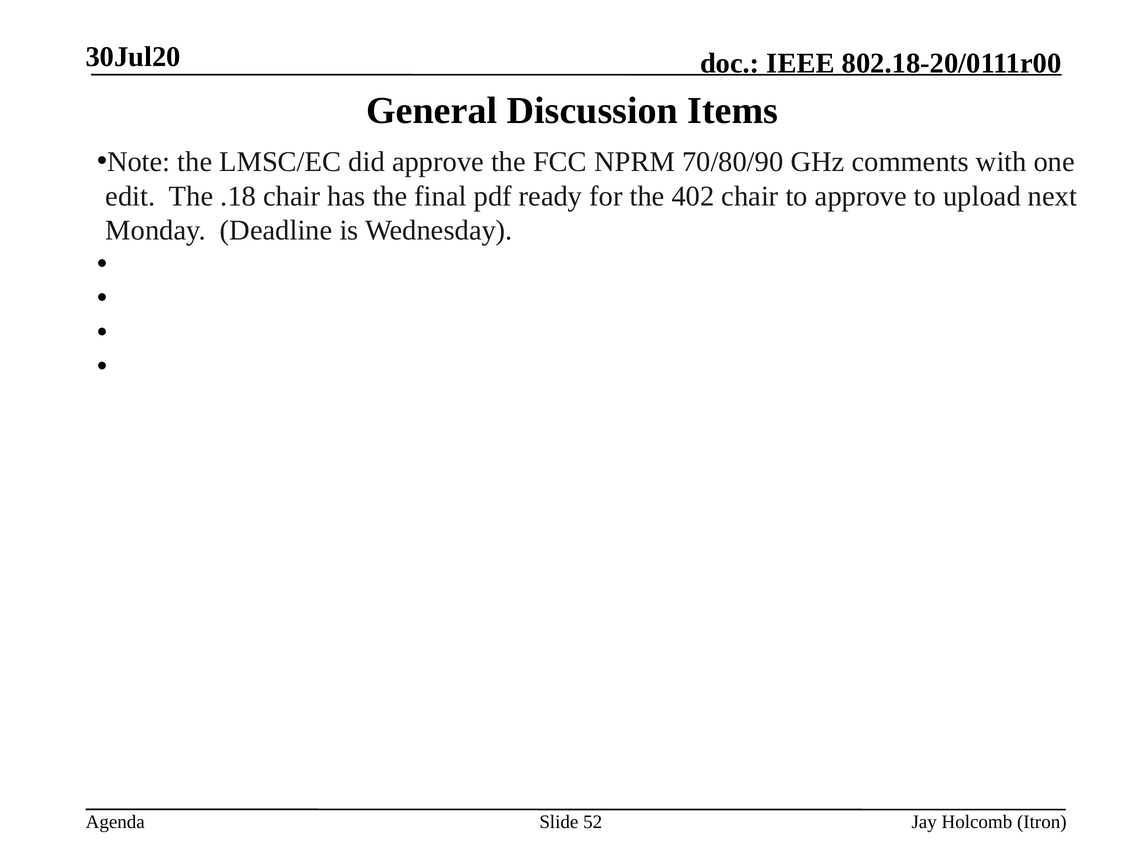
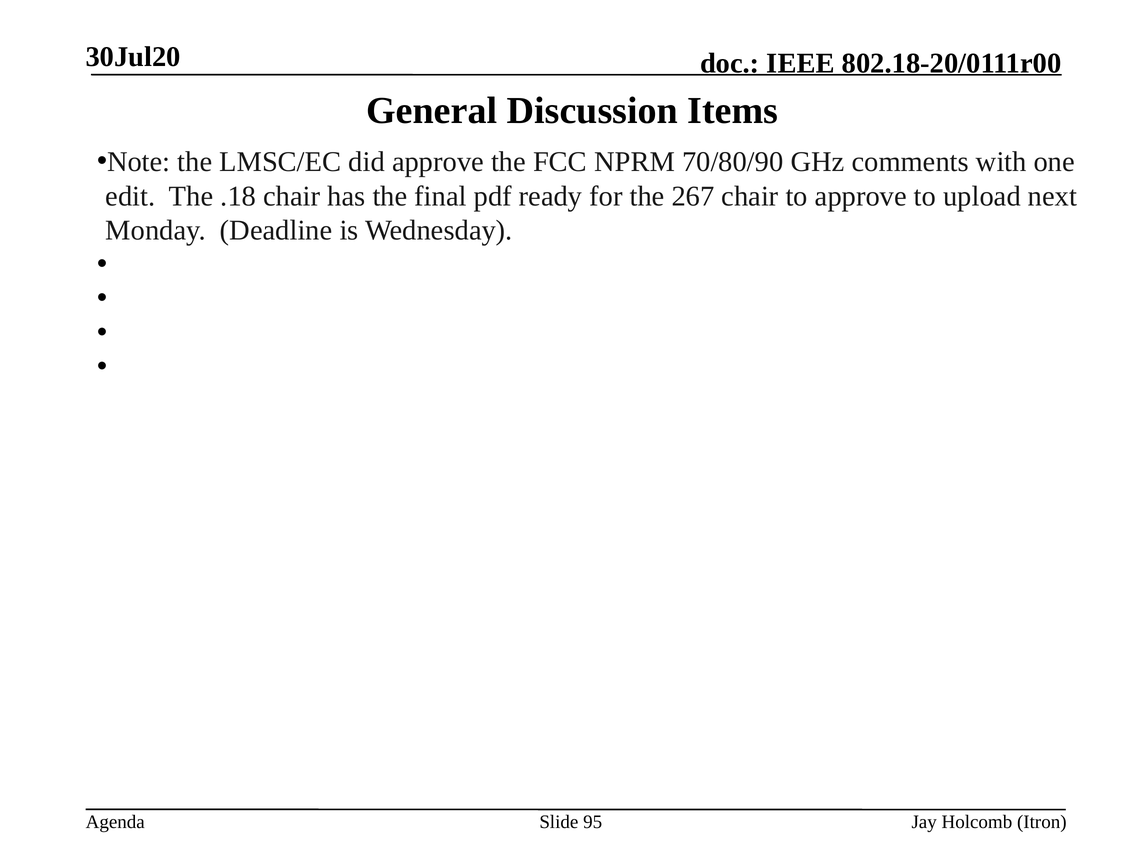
402: 402 -> 267 (693, 196)
52: 52 -> 95 (593, 821)
